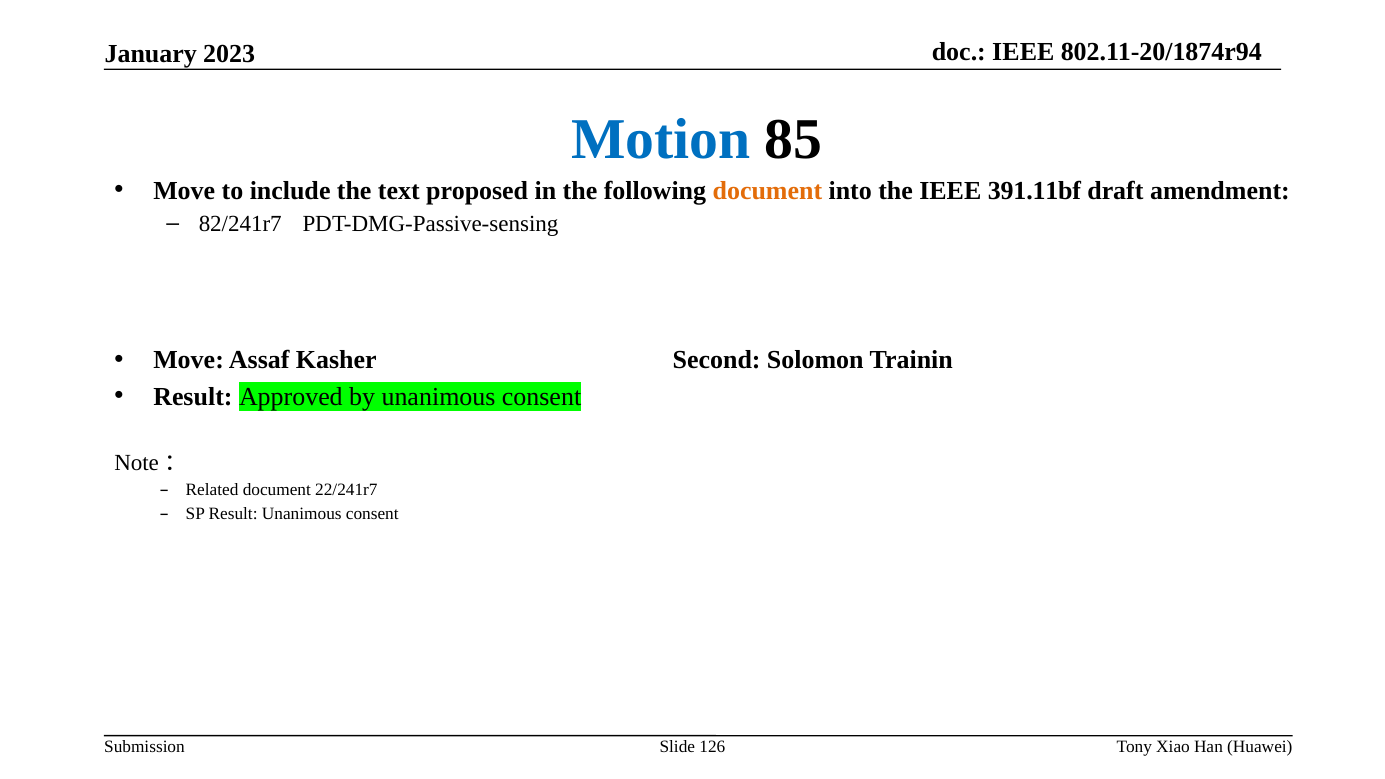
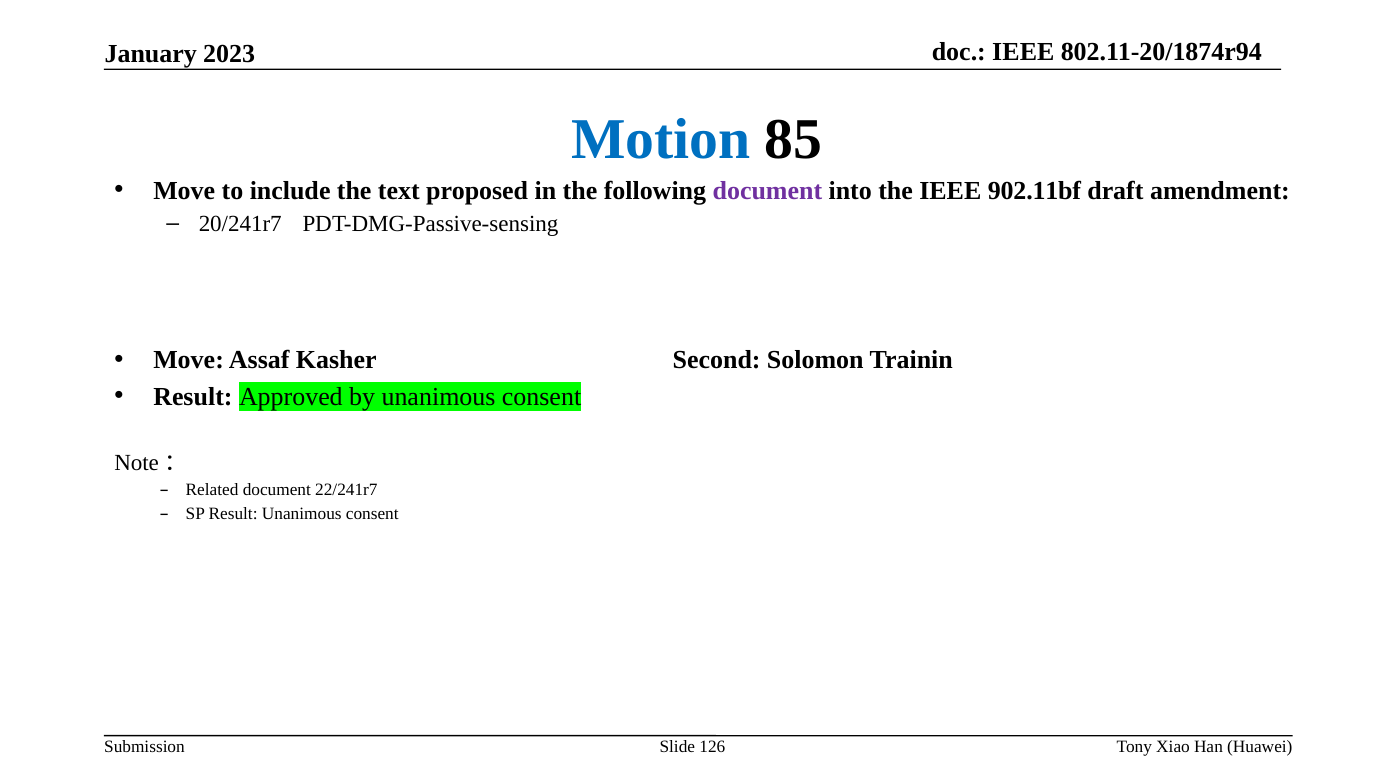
document colour: orange -> purple (767, 191)
391.11bf: 391.11bf -> 902.11bf (1034, 191)
82/241r7: 82/241r7 -> 20/241r7 (240, 224)
